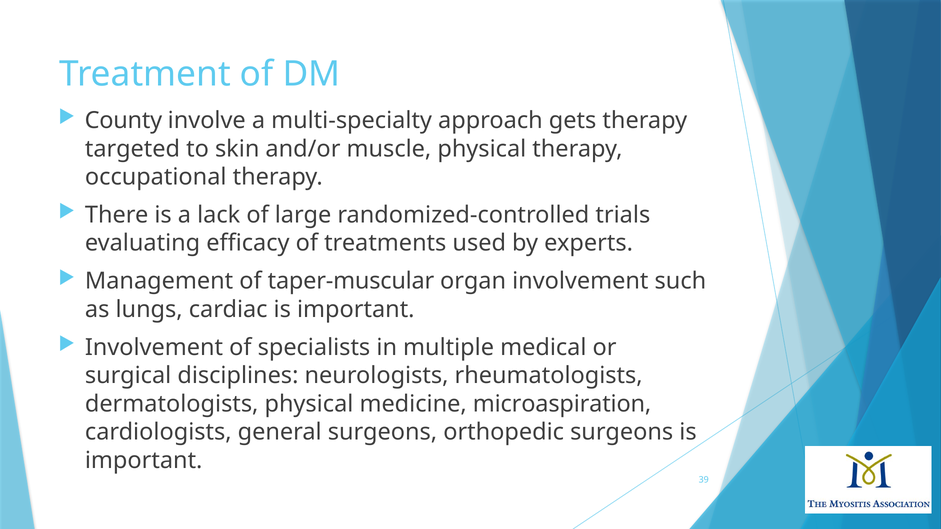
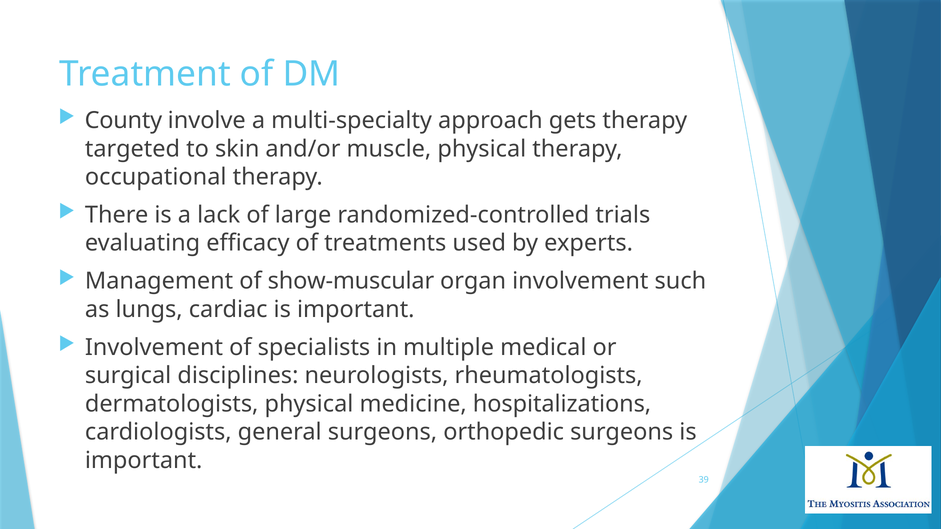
taper-muscular: taper-muscular -> show-muscular (351, 281)
microaspiration: microaspiration -> hospitalizations (562, 404)
